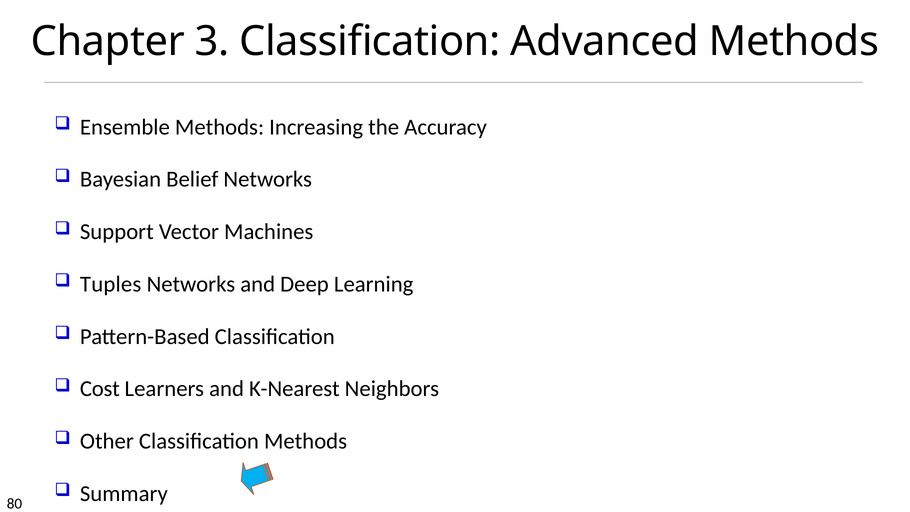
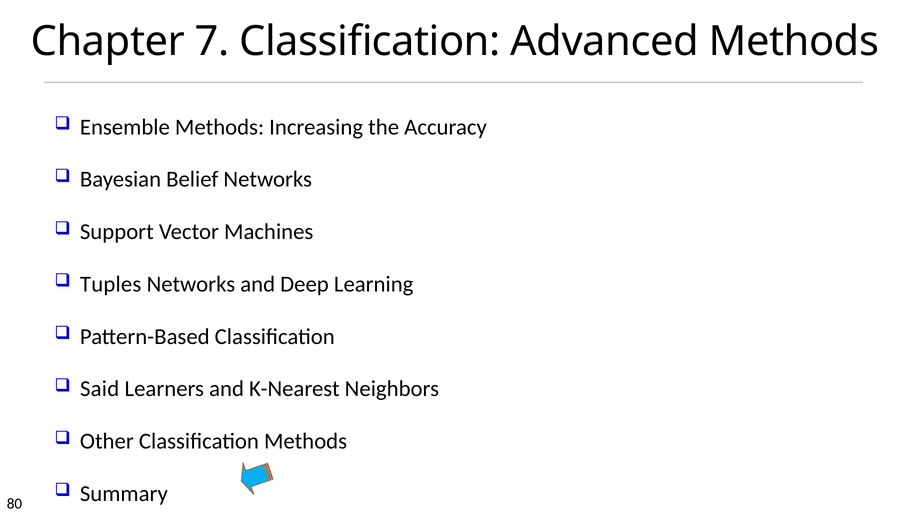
3: 3 -> 7 (212, 41)
Cost: Cost -> Said (100, 389)
